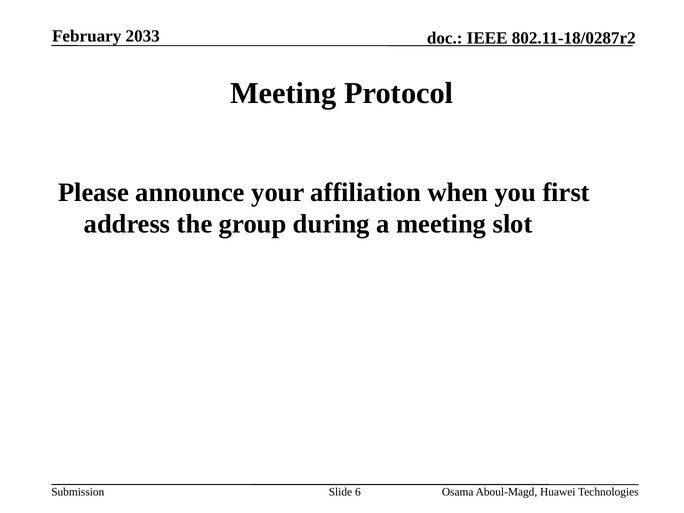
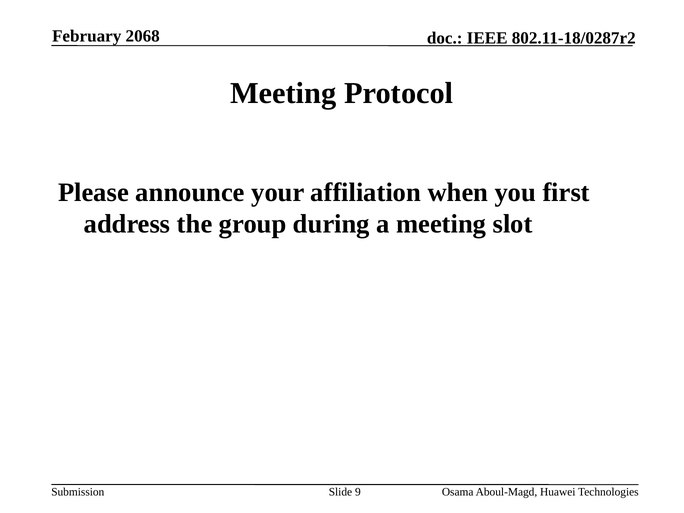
2033: 2033 -> 2068 (143, 36)
6: 6 -> 9 (358, 492)
